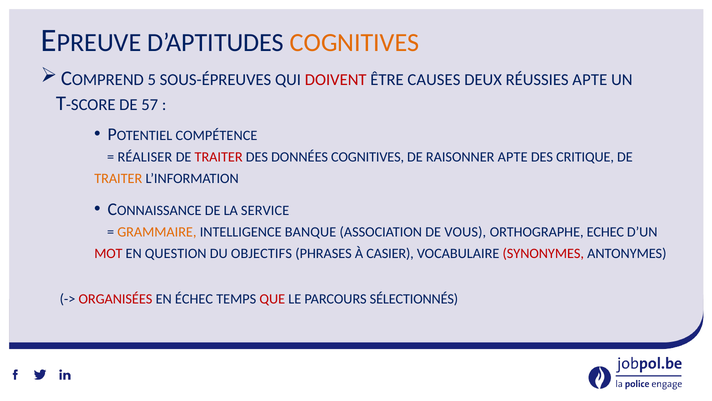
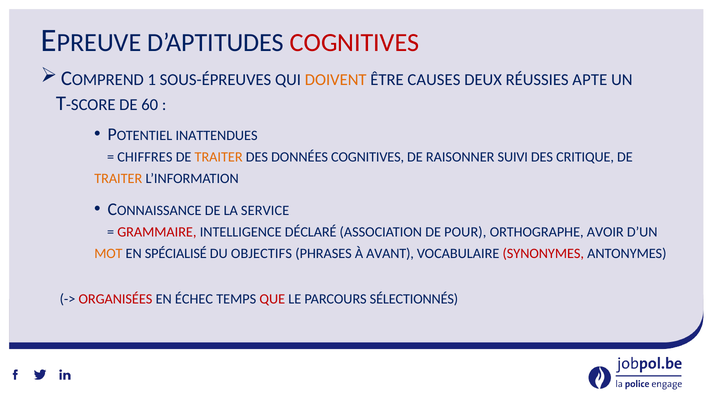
COGNITIVES colour: orange -> red (355, 43)
5: 5 -> 1 (152, 80)
DOIVENT colour: red -> orange (336, 80)
57: 57 -> 60 (150, 105)
COMPÉTENCE: COMPÉTENCE -> INATTENDUES (217, 136)
RÉALISER: RÉALISER -> CHIFFRES (145, 157)
TRAITER colour: red -> orange (219, 157)
RAISONNER APTE: APTE -> SUIVI (513, 157)
GRAMMAIRE colour: orange -> red (157, 232)
BANQUE: BANQUE -> DÉCLARÉ (311, 232)
VOUS: VOUS -> POUR (465, 232)
ECHEC: ECHEC -> AVOIR (605, 232)
MOT colour: red -> orange (108, 253)
QUESTION: QUESTION -> SPÉCIALISÉ (176, 253)
CASIER: CASIER -> AVANT (390, 253)
